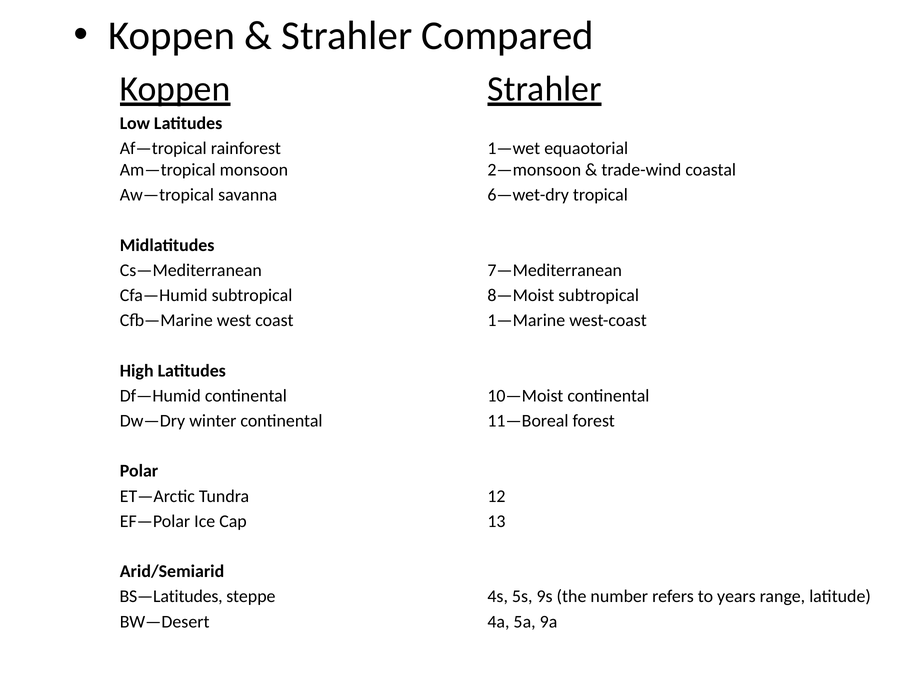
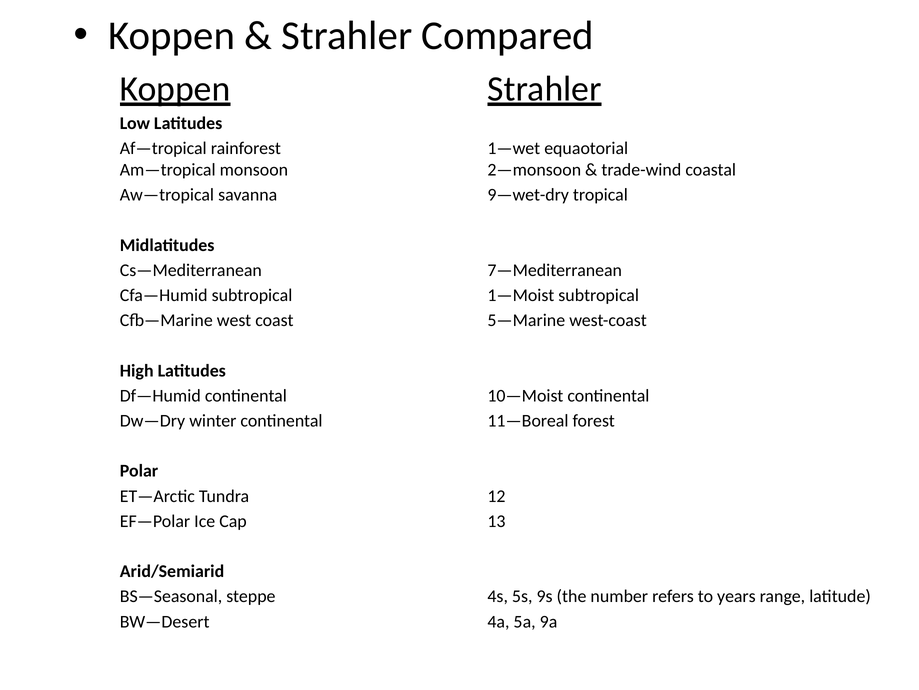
6—wet-dry: 6—wet-dry -> 9—wet-dry (528, 195)
8—Moist: 8—Moist -> 1—Moist (521, 295)
1—Marine: 1—Marine -> 5—Marine (526, 320)
BS—Latitudes: BS—Latitudes -> BS—Seasonal (171, 596)
